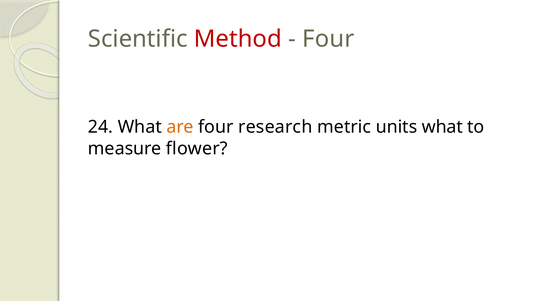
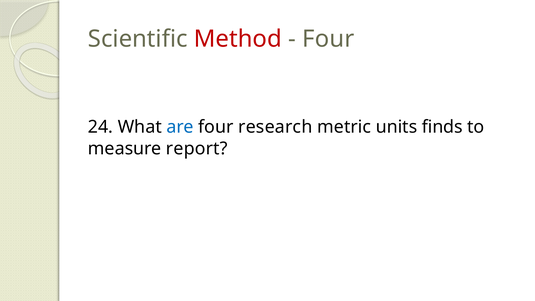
are colour: orange -> blue (180, 127)
units what: what -> finds (442, 127)
flower: flower -> report (197, 148)
